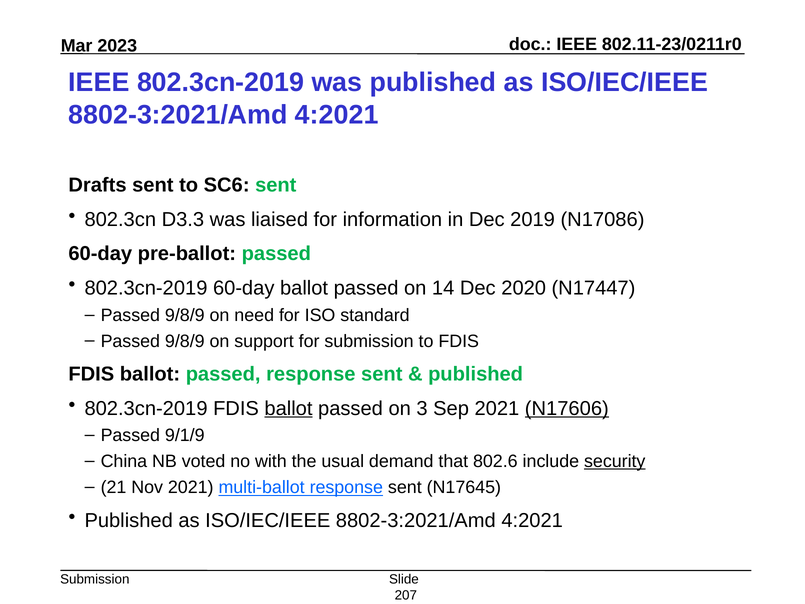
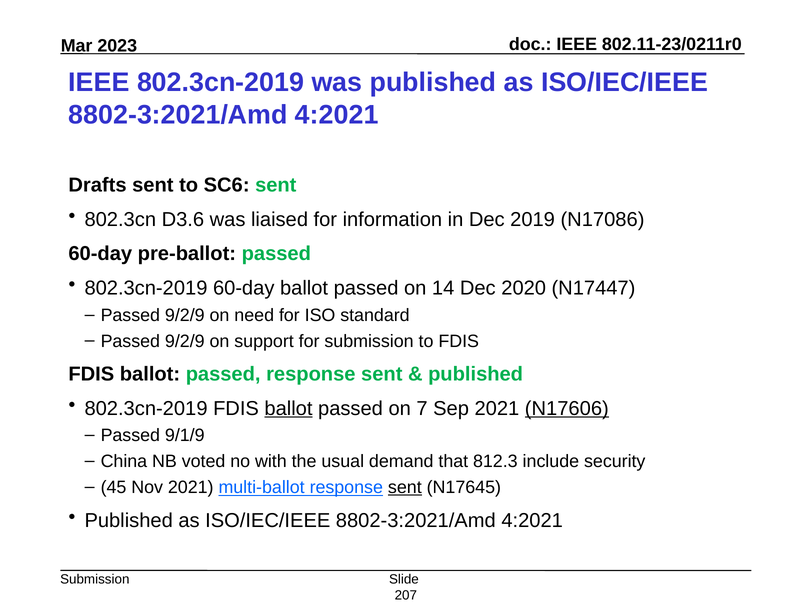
D3.3: D3.3 -> D3.6 (183, 219)
9/8/9: 9/8/9 -> 9/2/9 (185, 315)
9/8/9: 9/8/9 -> 9/2/9 (185, 341)
3: 3 -> 7 (422, 408)
802.6: 802.6 -> 812.3 (495, 461)
security underline: present -> none (615, 461)
21: 21 -> 45 (114, 487)
sent underline: none -> present (405, 487)
